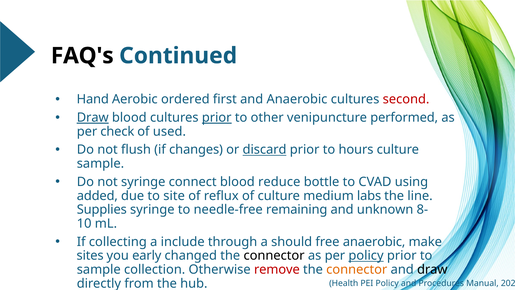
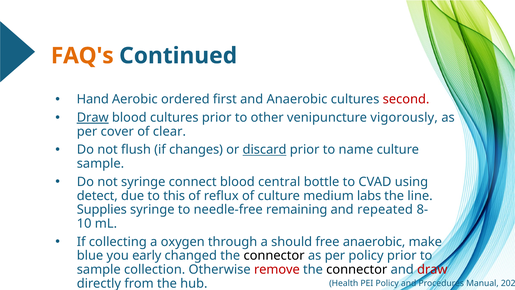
FAQ's colour: black -> orange (82, 56)
prior underline: present -> none (217, 117)
performed: performed -> vigorously (404, 117)
check: check -> cover (117, 131)
used: used -> clear (169, 131)
hours: hours -> name (356, 150)
reduce: reduce -> central (279, 182)
added: added -> detect (97, 196)
site: site -> this (174, 196)
unknown: unknown -> repeated (385, 209)
include: include -> oxygen (183, 242)
sites: sites -> blue (90, 255)
policy underline: present -> none (366, 255)
connector colour: orange -> black (357, 269)
draw colour: black -> red (432, 269)
